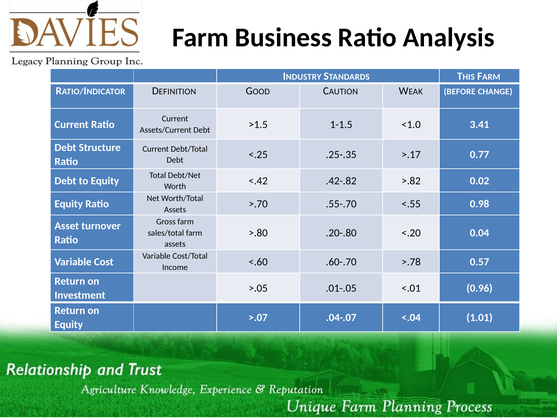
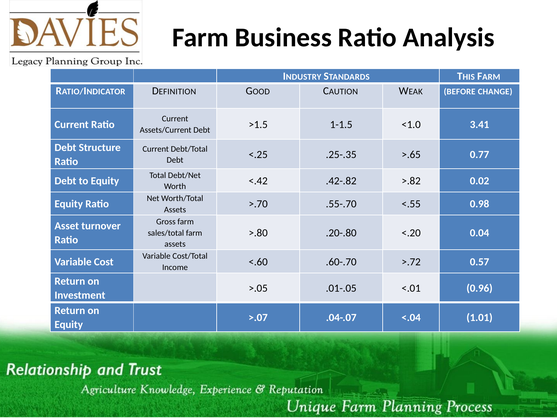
>.17: >.17 -> >.65 (411, 155)
>.78: >.78 -> >.72 (411, 262)
